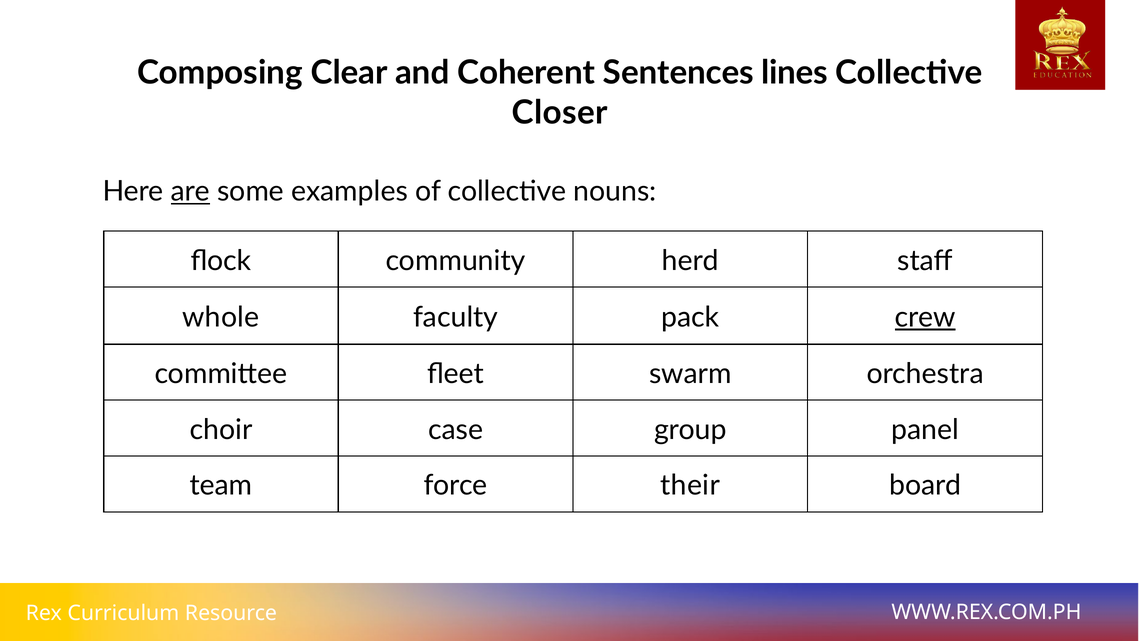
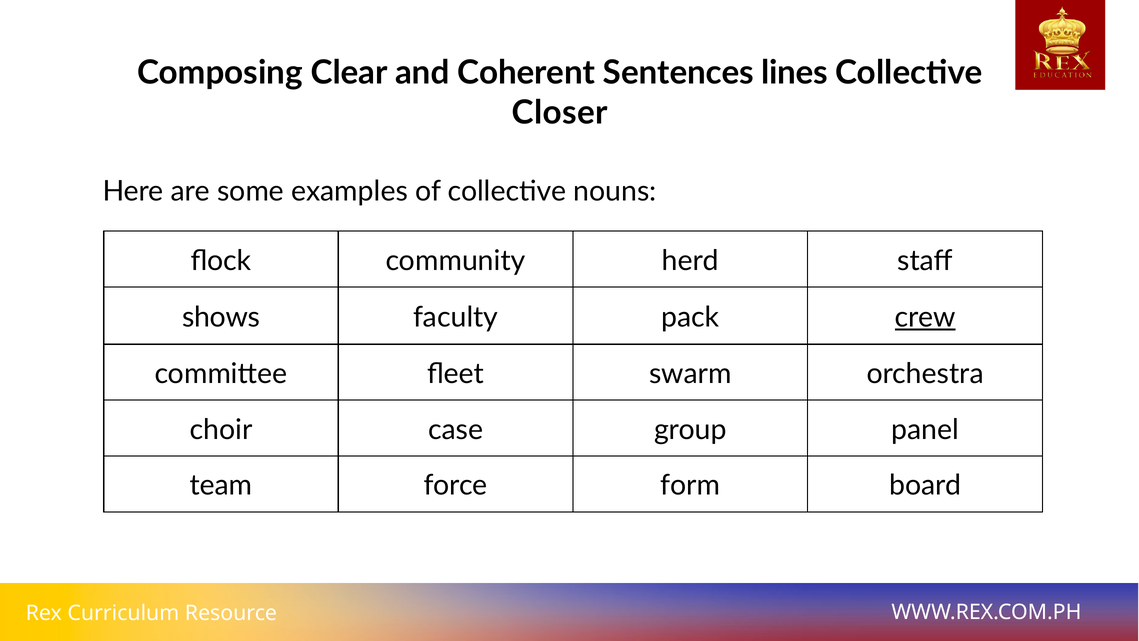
are underline: present -> none (190, 191)
whole: whole -> shows (221, 317)
their: their -> form (690, 485)
